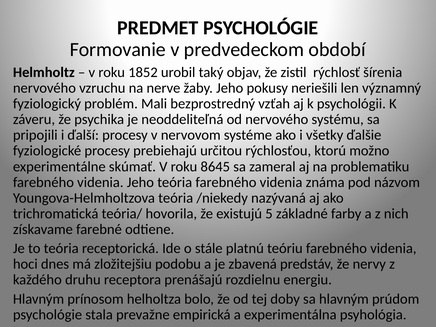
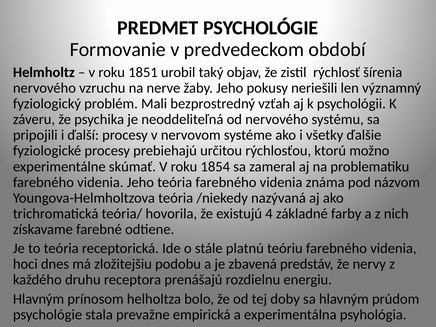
1852: 1852 -> 1851 (143, 72)
8645: 8645 -> 1854 (215, 167)
5: 5 -> 4 (269, 214)
